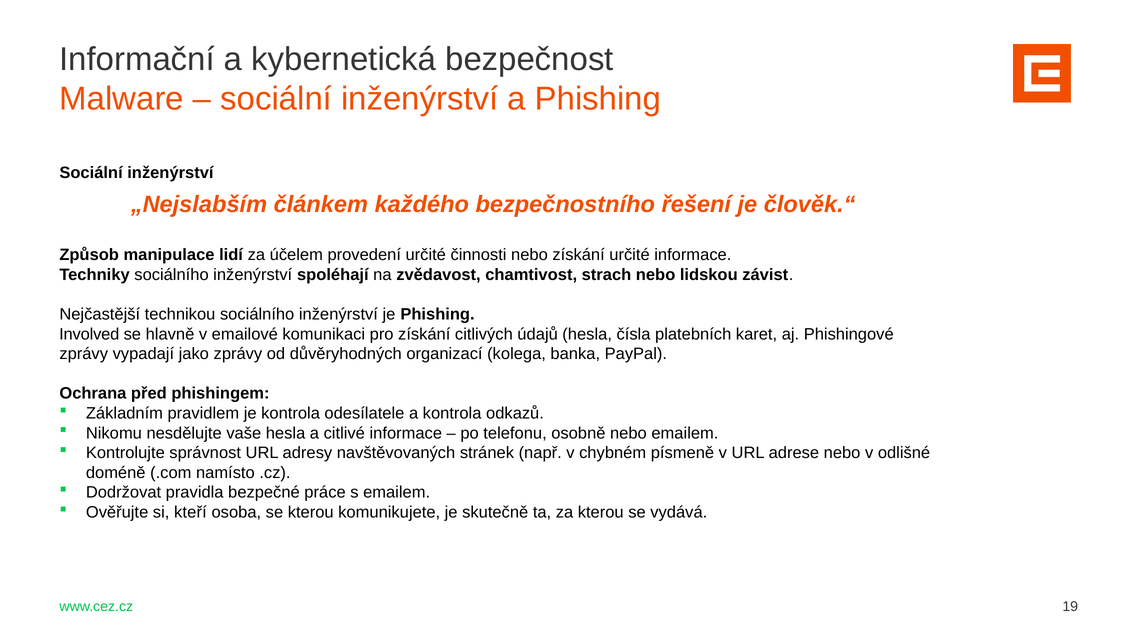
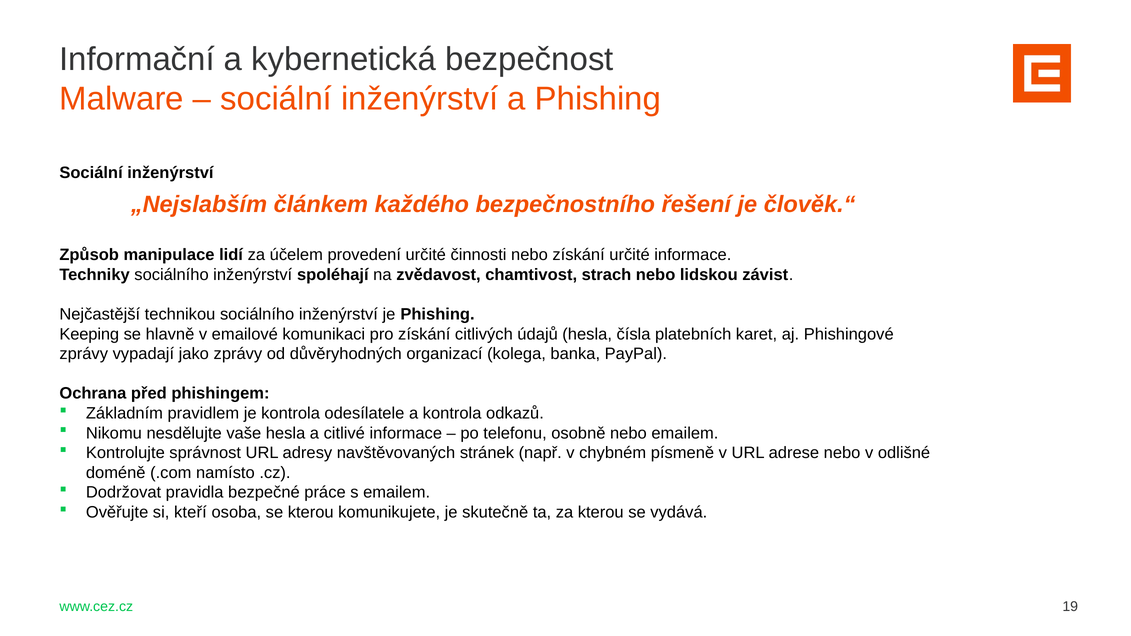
Involved: Involved -> Keeping (89, 334)
